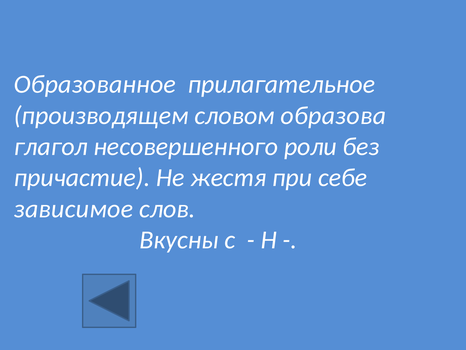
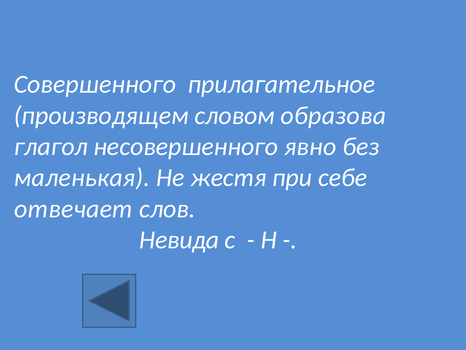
Образованное: Образованное -> Совершенного (95, 84)
роли: роли -> явно (310, 146)
причастие: причастие -> маленькая (82, 177)
зависимое: зависимое -> отвечает (74, 209)
Вкусны: Вкусны -> Невида (179, 240)
